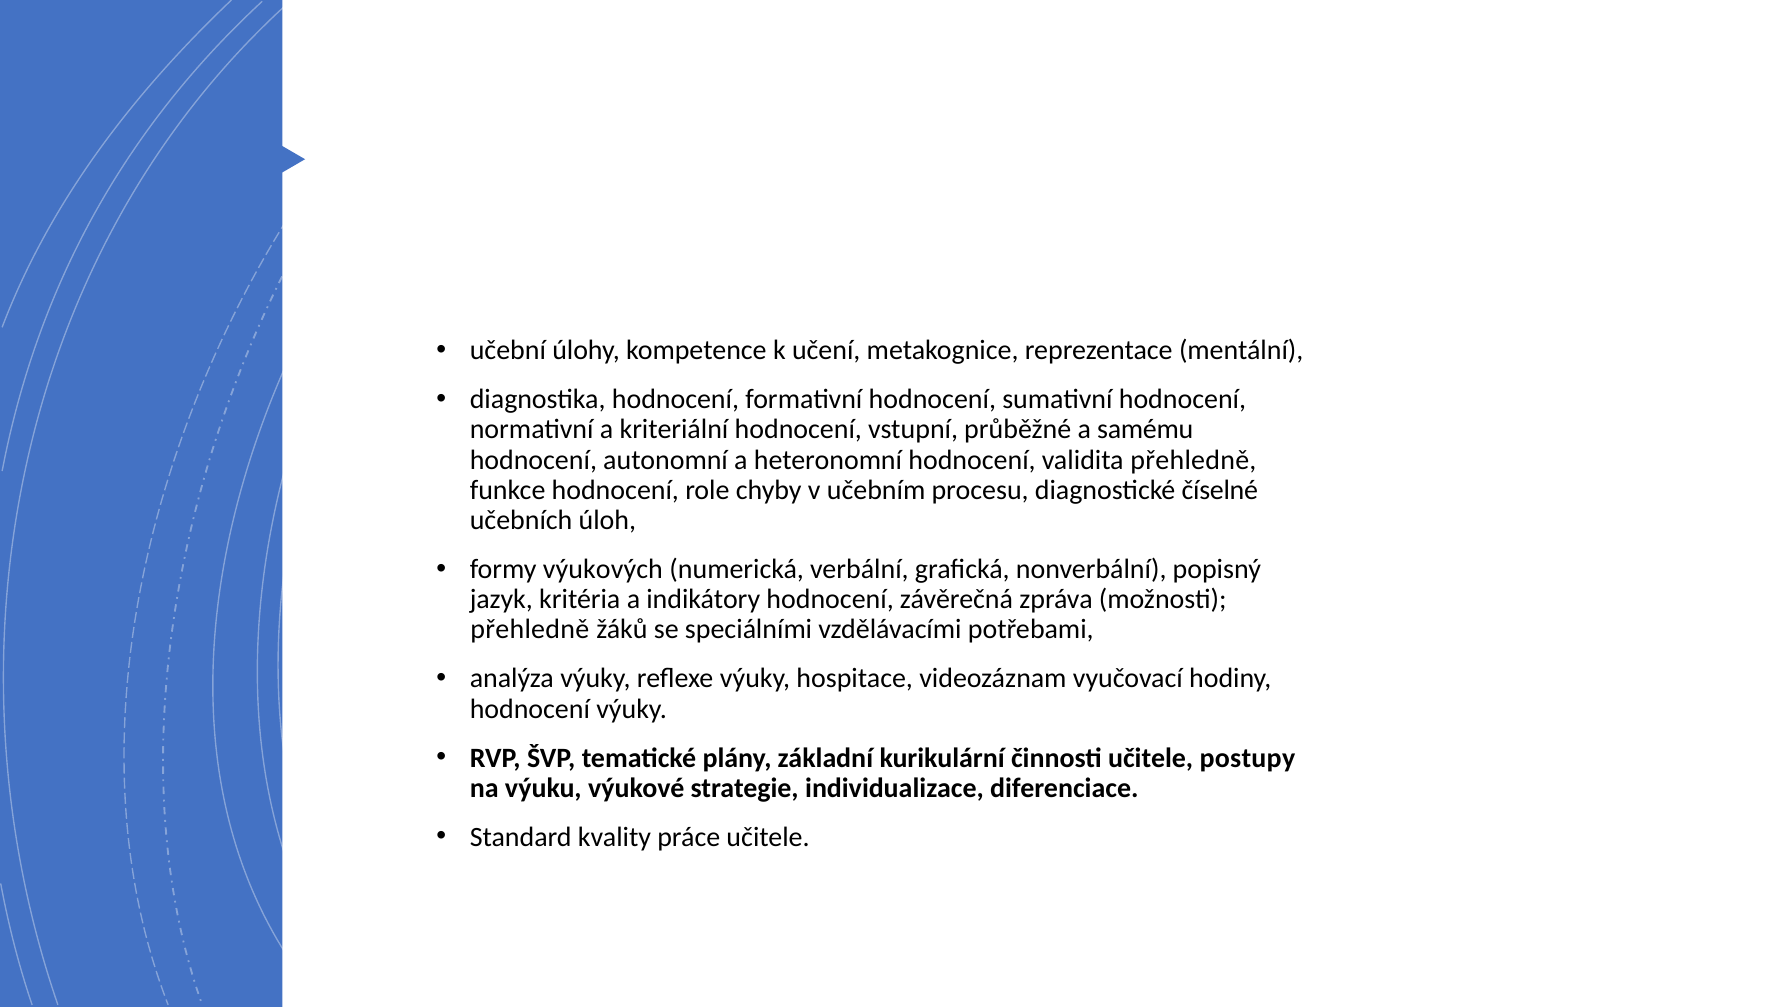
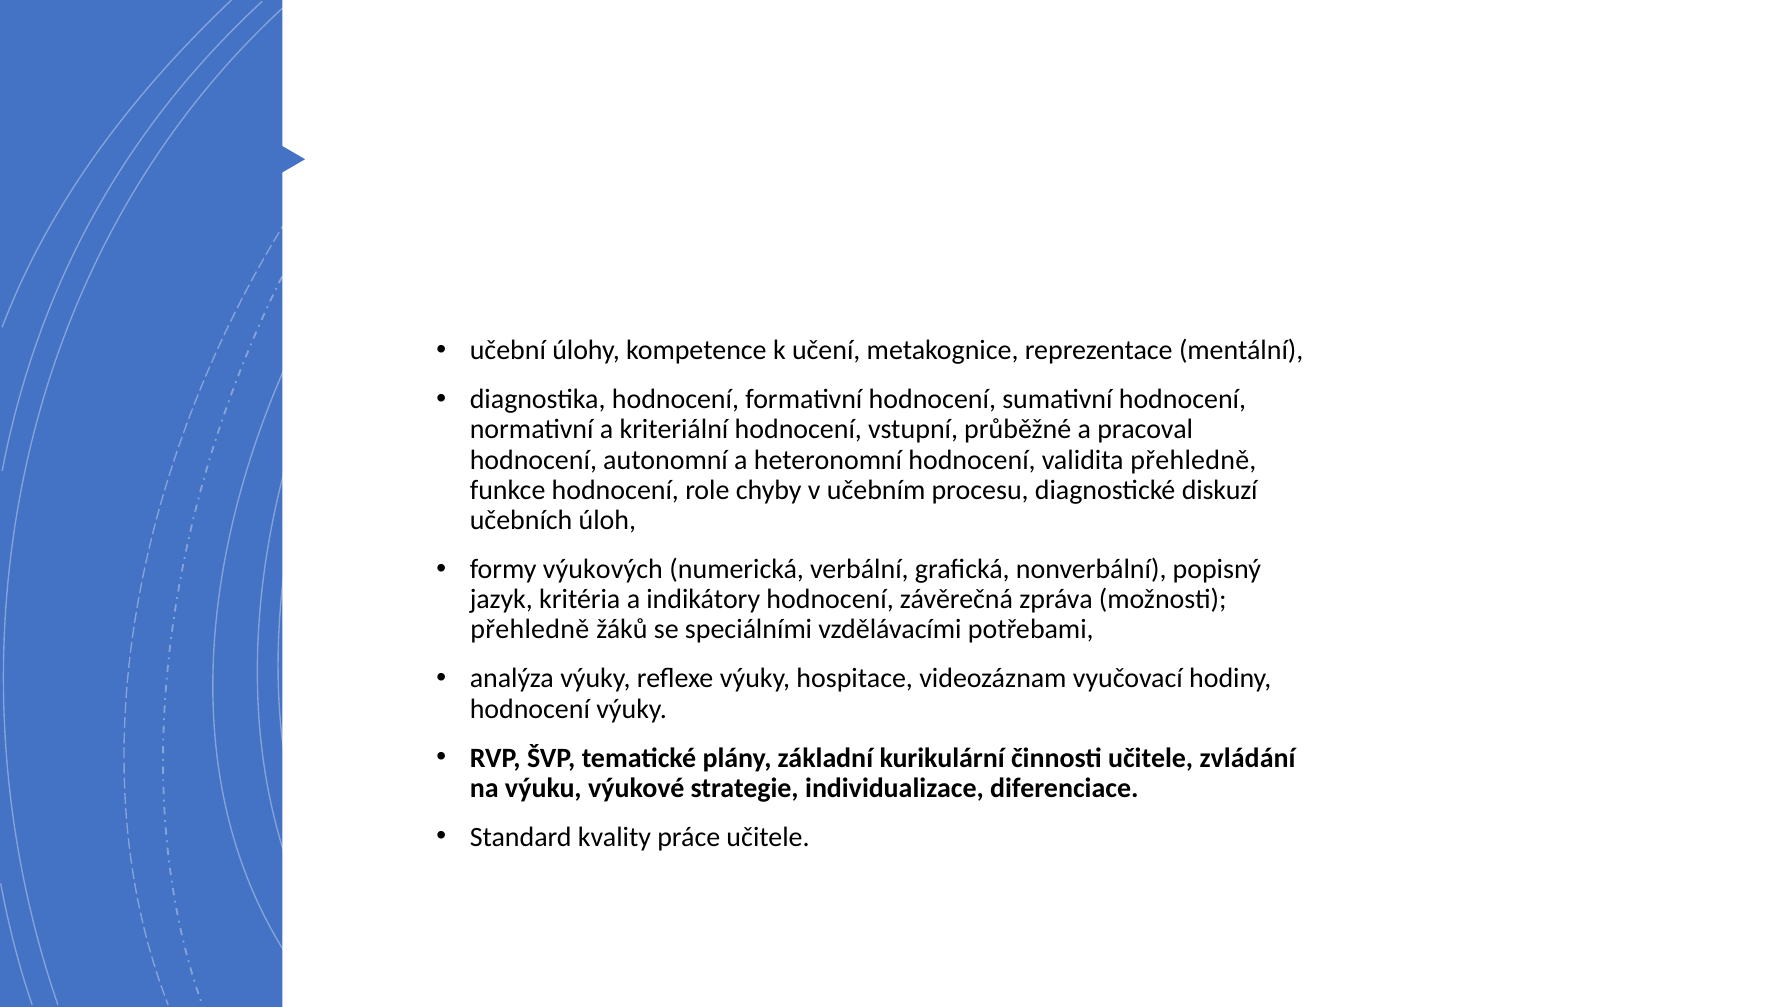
samému: samému -> pracoval (1145, 430)
číselné: číselné -> diskuzí (1220, 490)
postupy: postupy -> zvládání (1248, 758)
